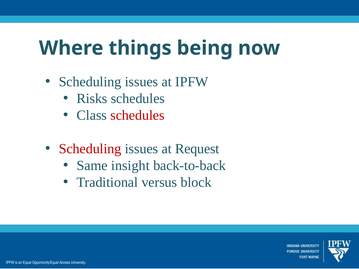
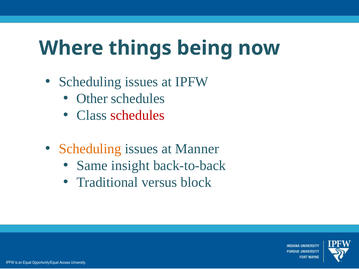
Risks: Risks -> Other (92, 99)
Scheduling colour: red -> orange (90, 149)
Request: Request -> Manner (197, 149)
